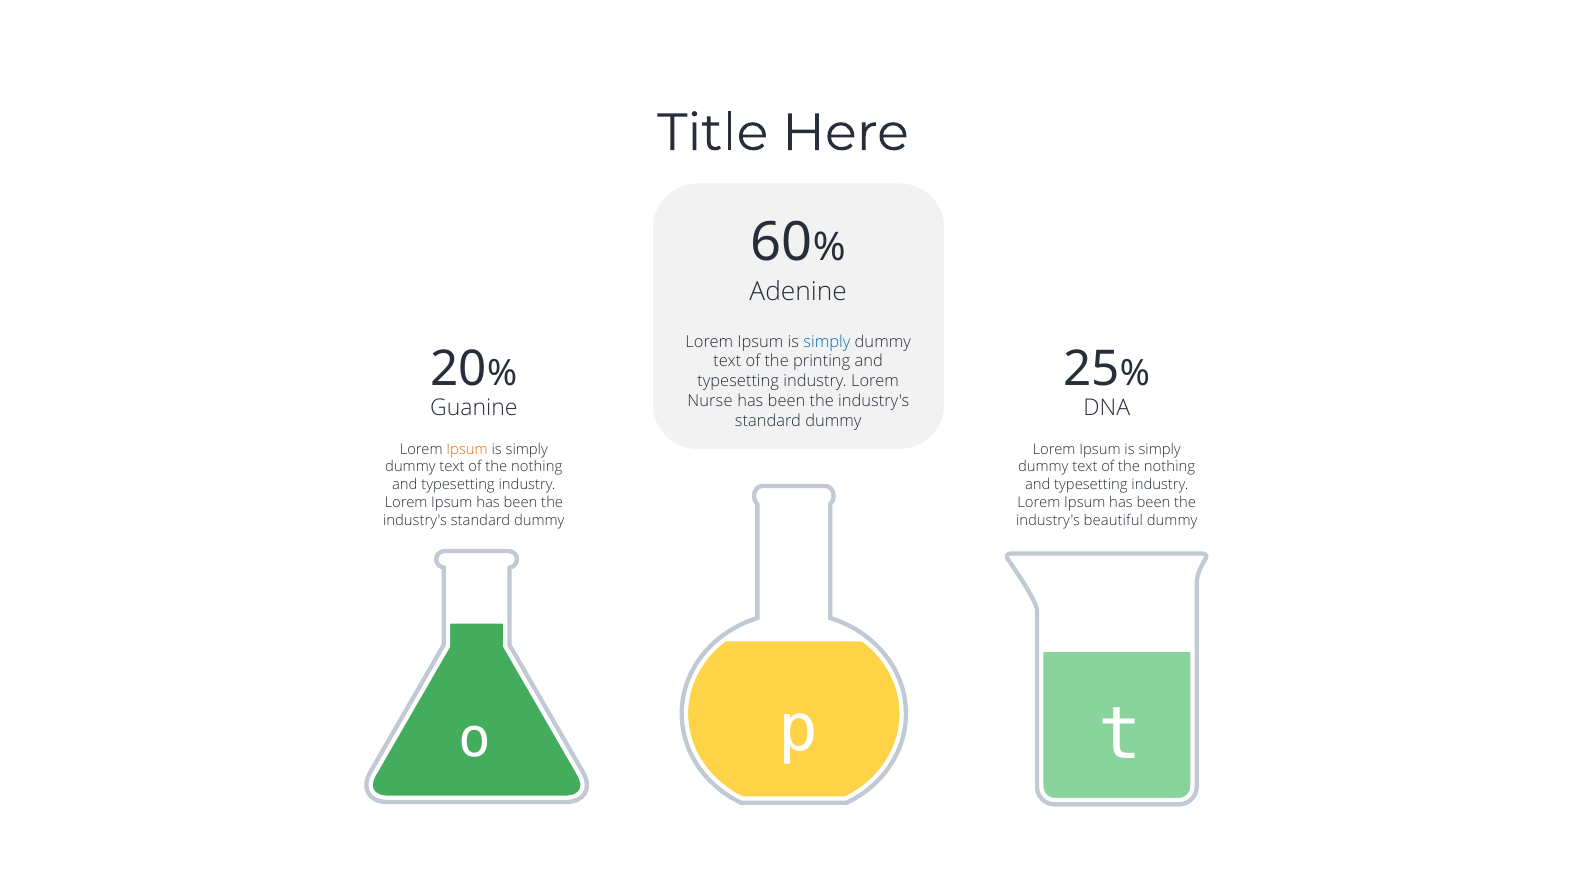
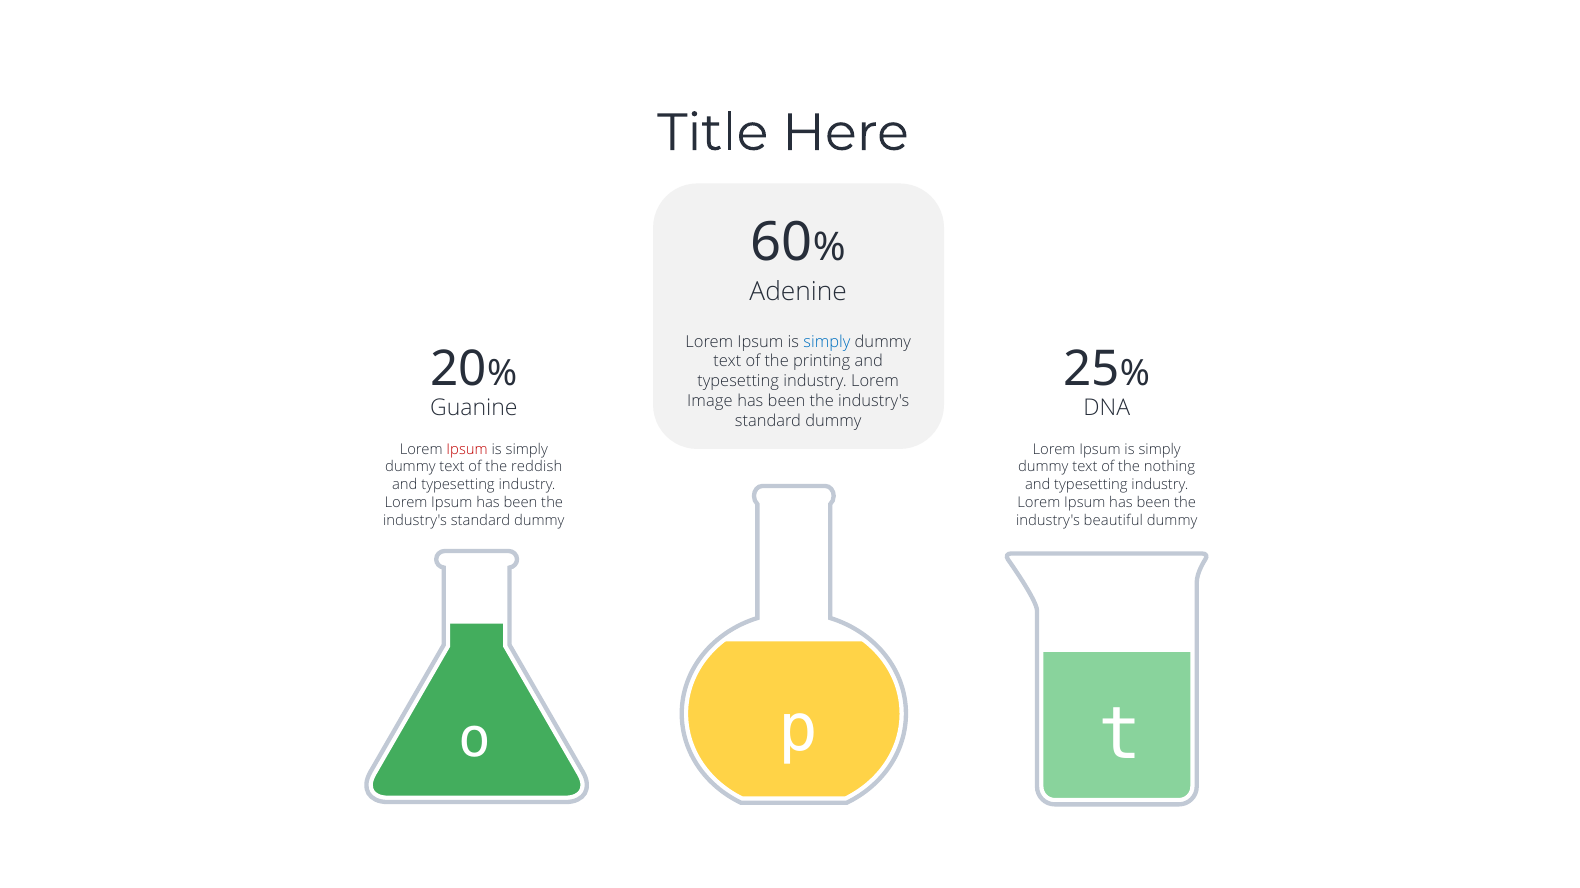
Nurse: Nurse -> Image (710, 401)
Ipsum colour: orange -> red (467, 450)
nothing: nothing -> reddish (537, 467)
